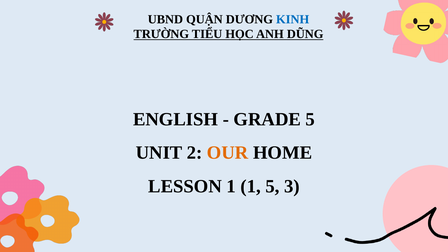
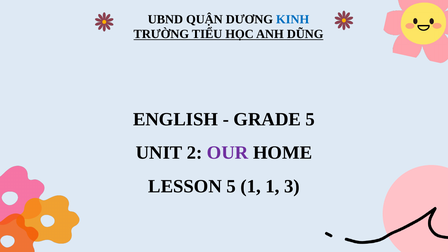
OUR colour: orange -> purple (228, 153)
LESSON 1: 1 -> 5 (231, 186)
1 5: 5 -> 1 (272, 186)
